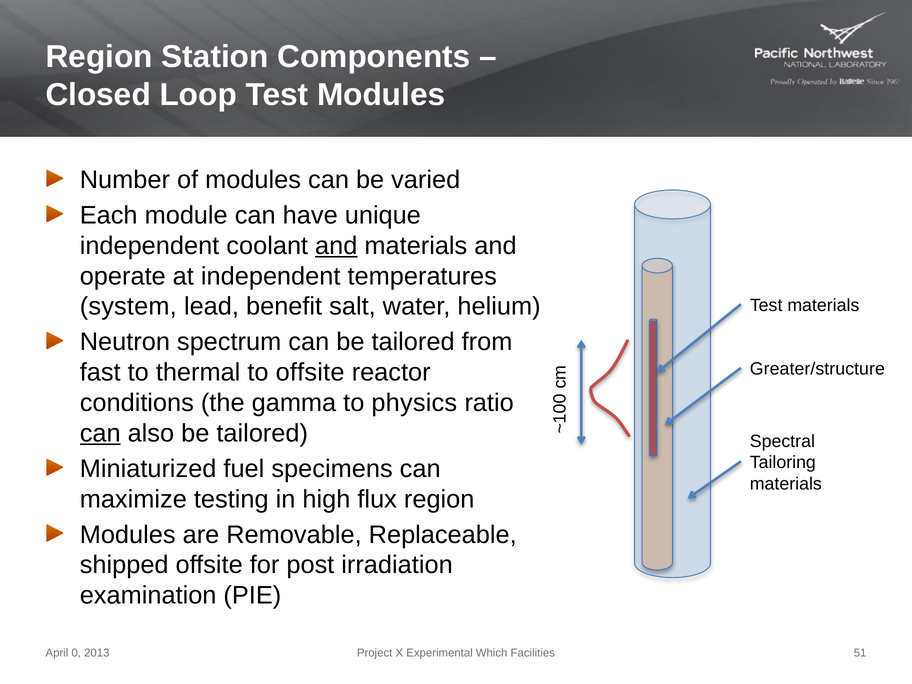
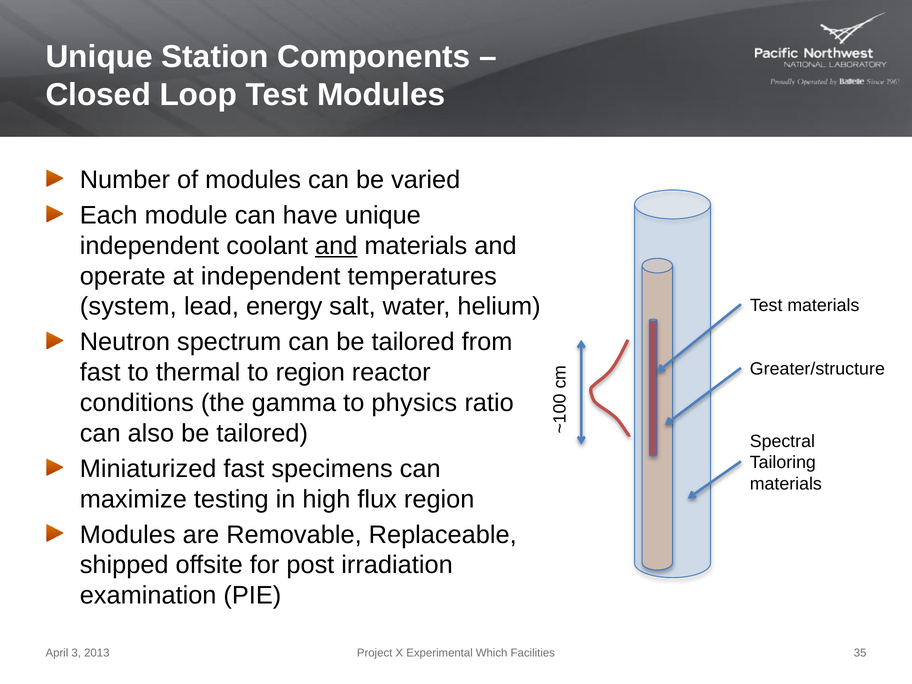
Region: Region -> Unique (99, 57)
benefit: benefit -> energy (284, 307)
to offsite: offsite -> region (310, 372)
can underline: present -> none (100, 433)
Miniaturized fuel: fuel -> fast (244, 469)
April 0: 0 -> 3 (76, 653)
51: 51 -> 35 (860, 653)
